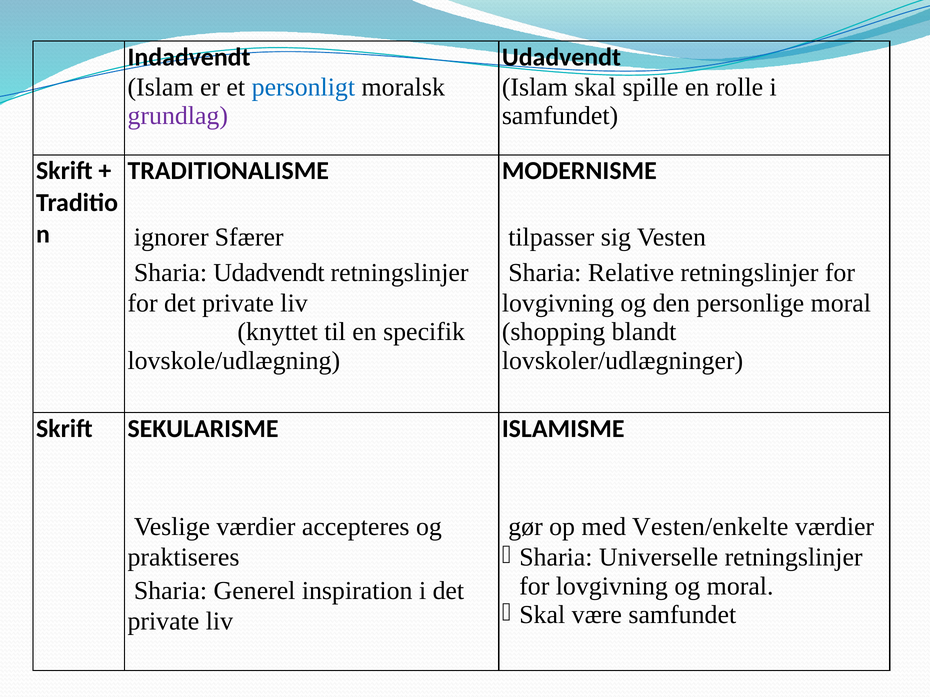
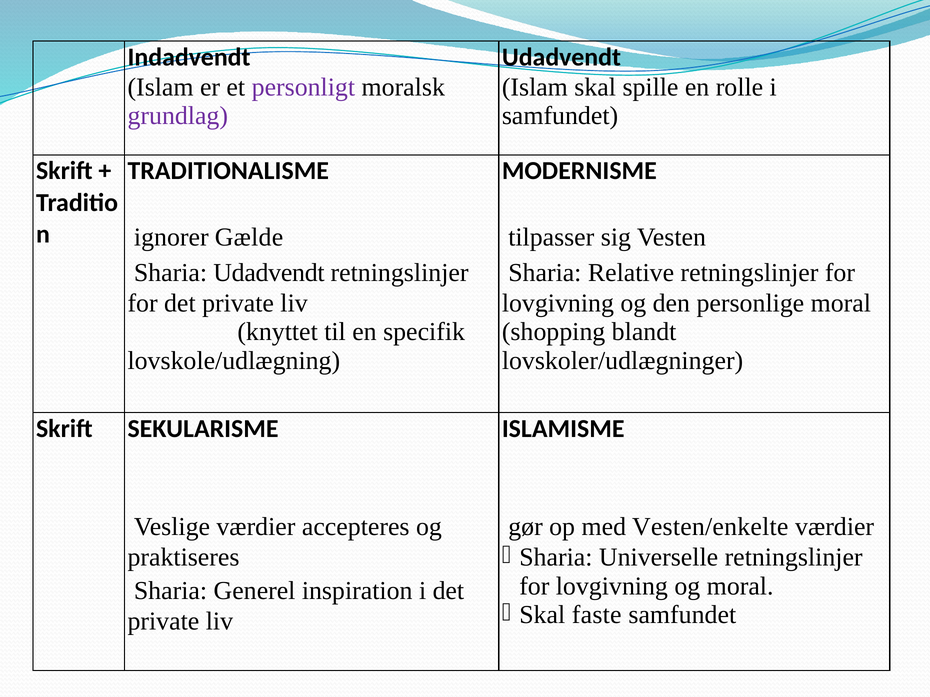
personligt colour: blue -> purple (303, 87)
Sfærer: Sfærer -> Gælde (249, 237)
være: være -> faste (597, 615)
